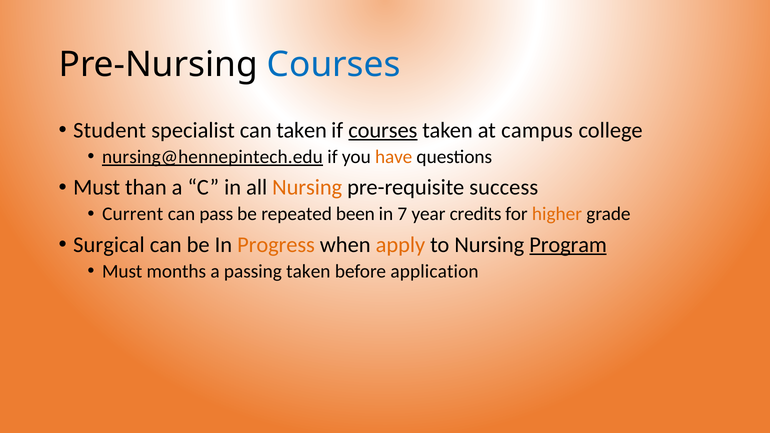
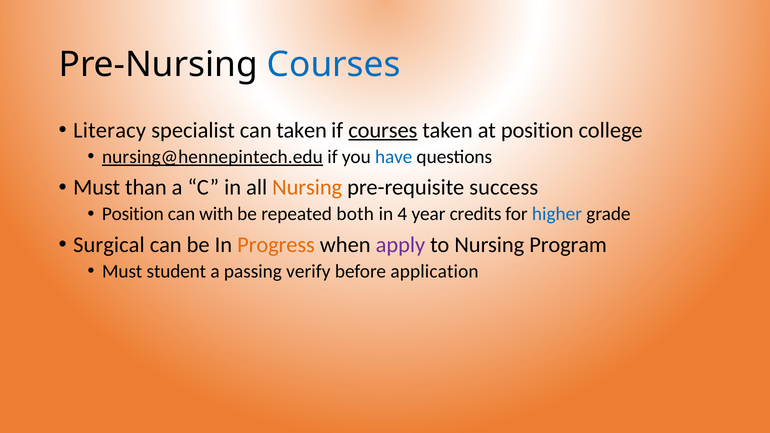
Student: Student -> Literacy (110, 130)
at campus: campus -> position (537, 130)
have colour: orange -> blue (394, 157)
Current: Current -> Position (133, 214)
pass: pass -> with (216, 214)
been: been -> both (355, 214)
7: 7 -> 4 (402, 214)
higher colour: orange -> blue (557, 214)
apply colour: orange -> purple (400, 245)
Program underline: present -> none (568, 245)
months: months -> student (176, 271)
passing taken: taken -> verify (308, 271)
